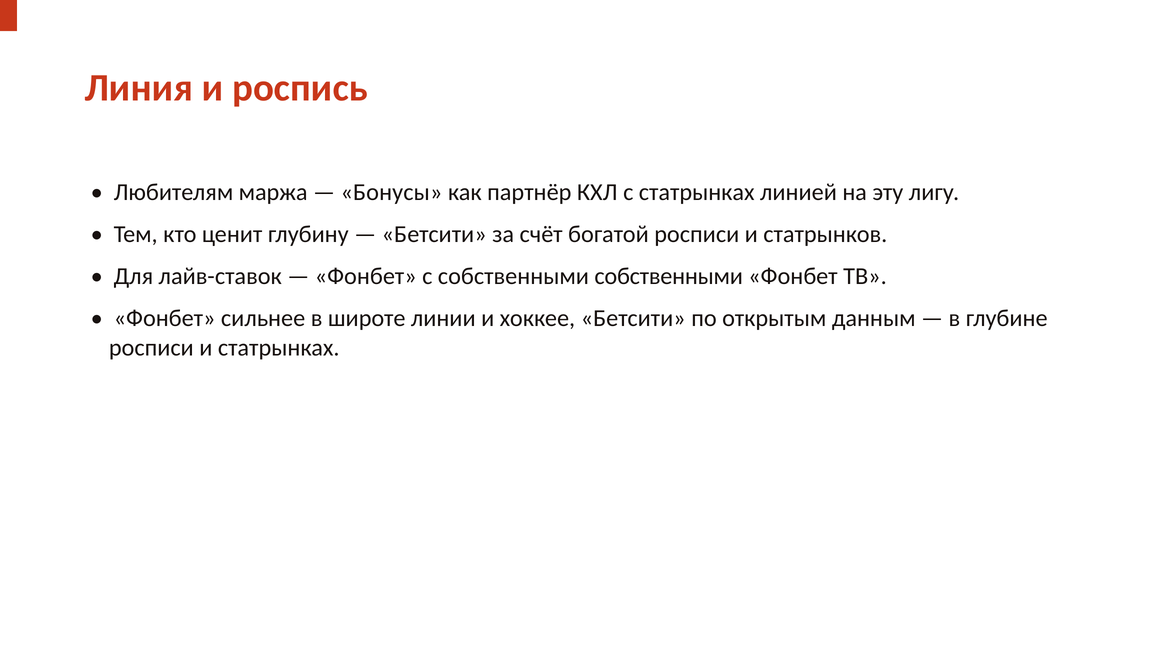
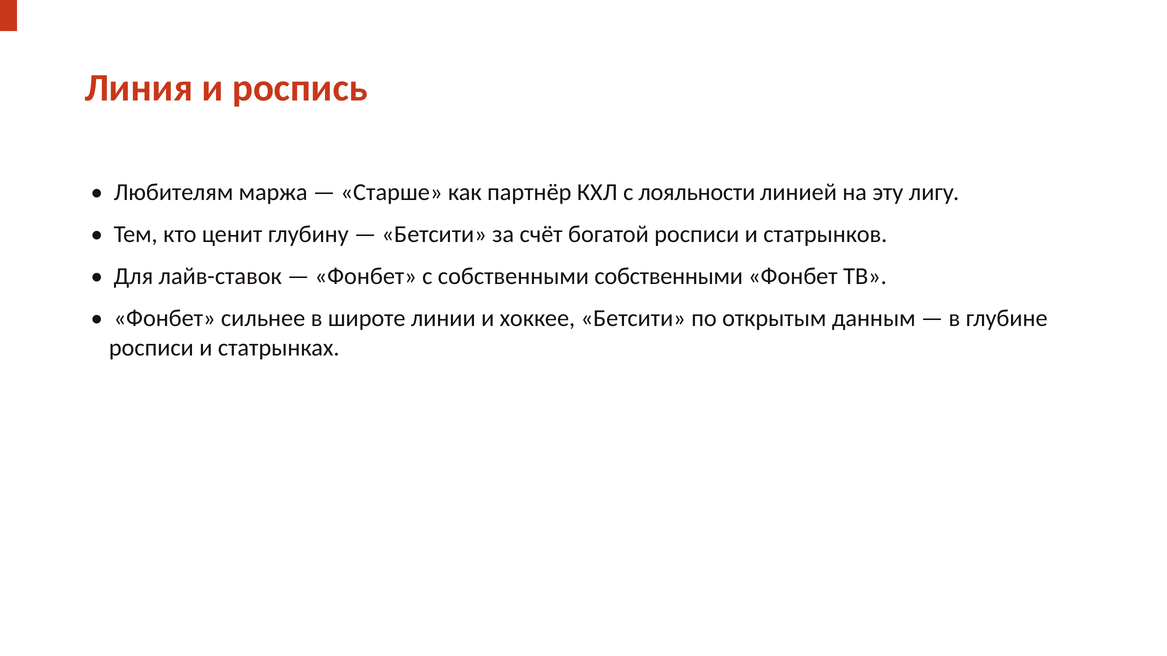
Бонусы: Бонусы -> Старше (391, 192)
с статрынках: статрынках -> лояльности (697, 192)
